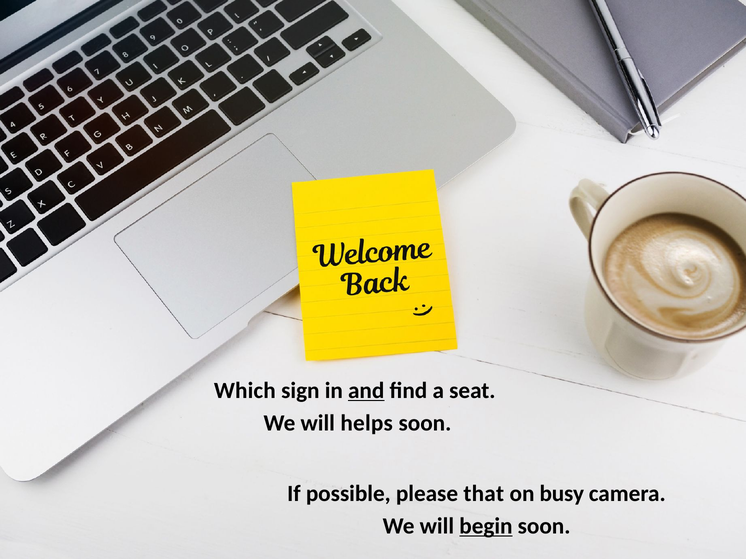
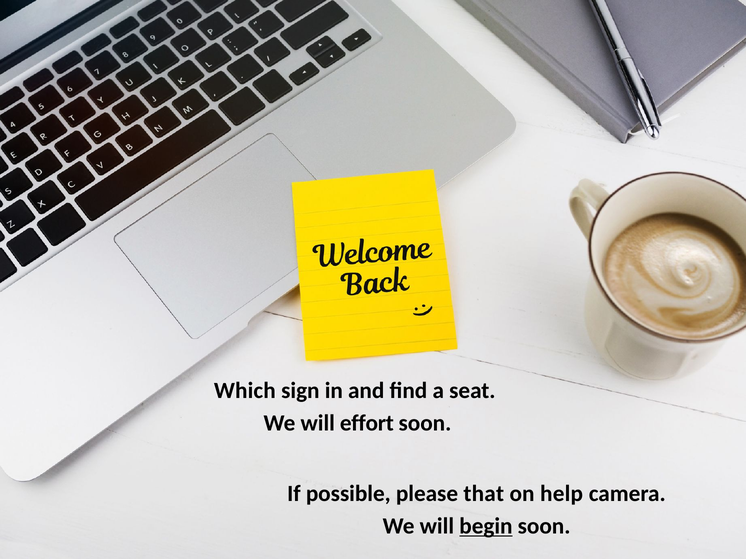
and underline: present -> none (366, 391)
helps: helps -> effort (367, 423)
busy: busy -> help (562, 494)
